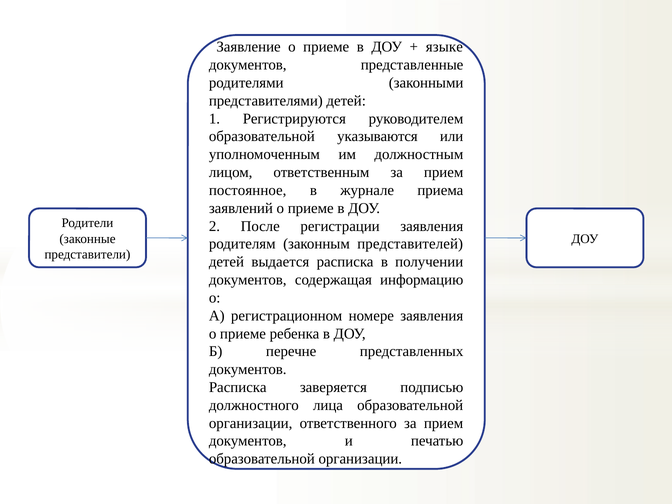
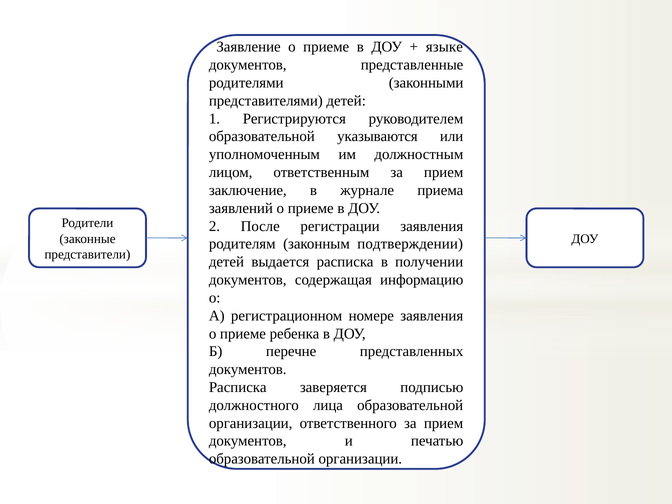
постоянное: постоянное -> заключение (248, 190)
представителей: представителей -> подтверждении (410, 244)
